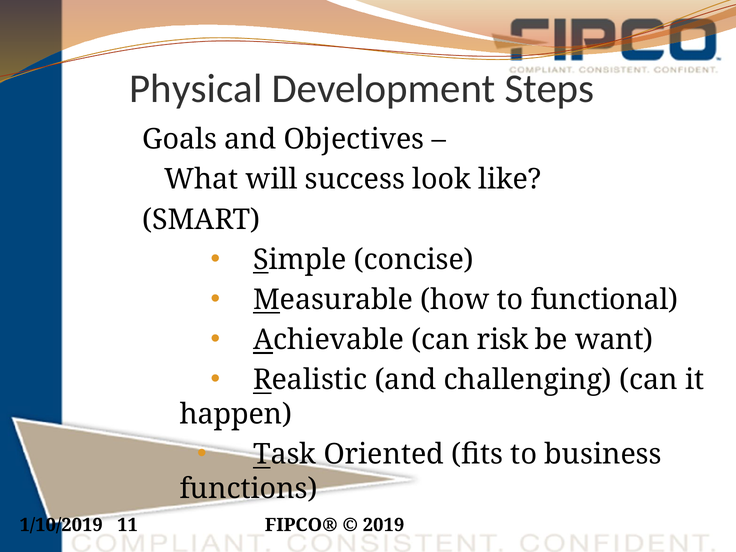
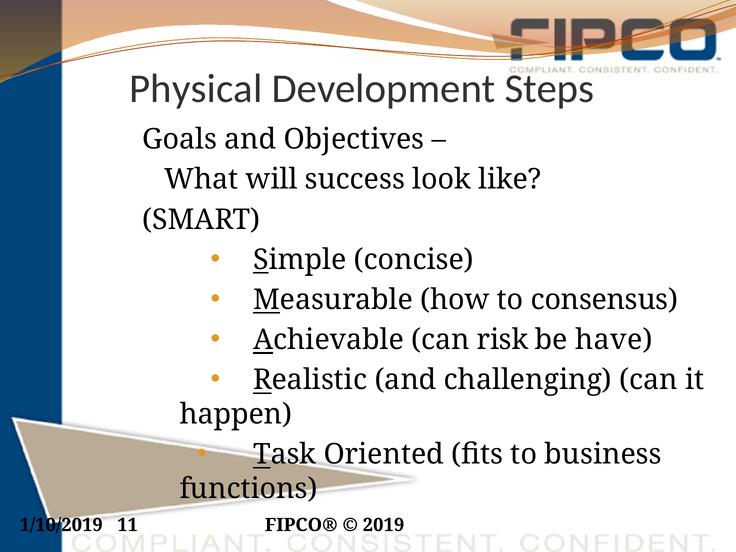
functional: functional -> consensus (604, 300)
want: want -> have (614, 340)
